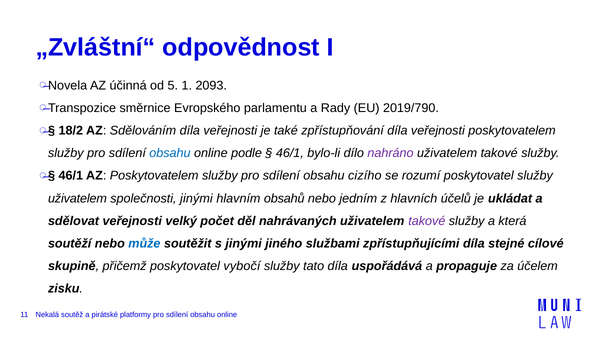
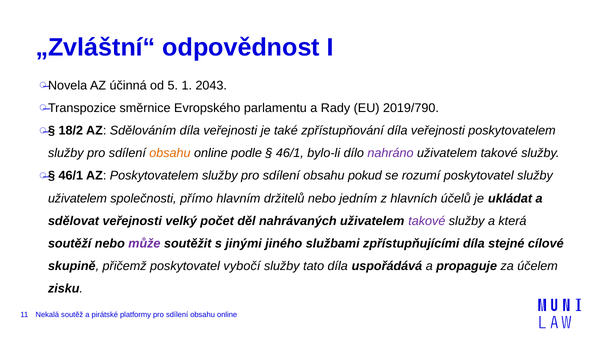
2093: 2093 -> 2043 (211, 85)
obsahu colour: blue -> orange (170, 153)
cizího: cizího -> pokud (365, 176)
společnosti jinými: jinými -> přímo (196, 199)
obsahů: obsahů -> držitelů (284, 199)
může colour: blue -> purple (144, 244)
